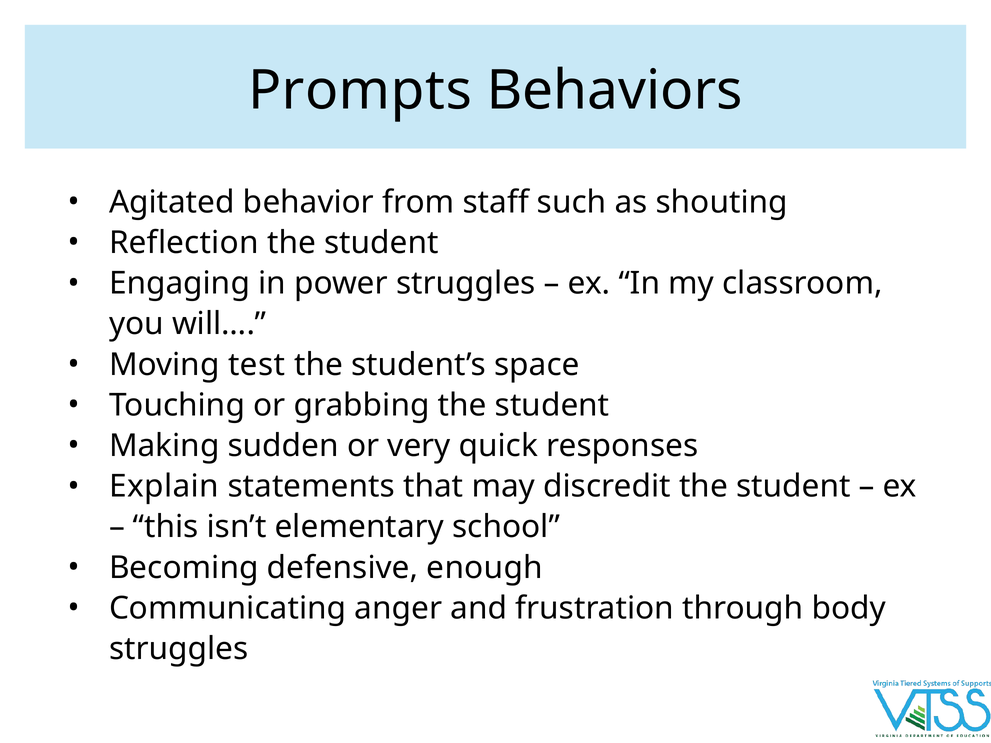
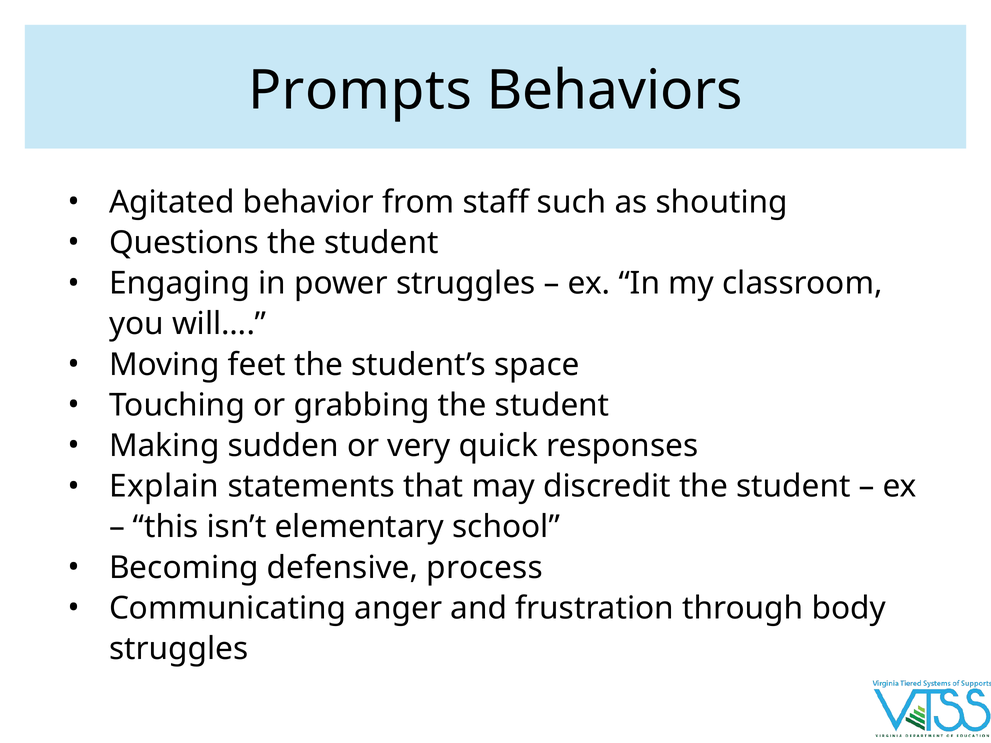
Reflection: Reflection -> Questions (184, 243)
test: test -> feet (257, 365)
enough: enough -> process (485, 568)
